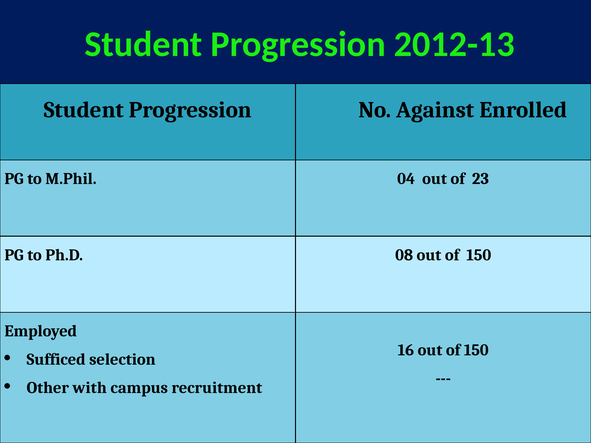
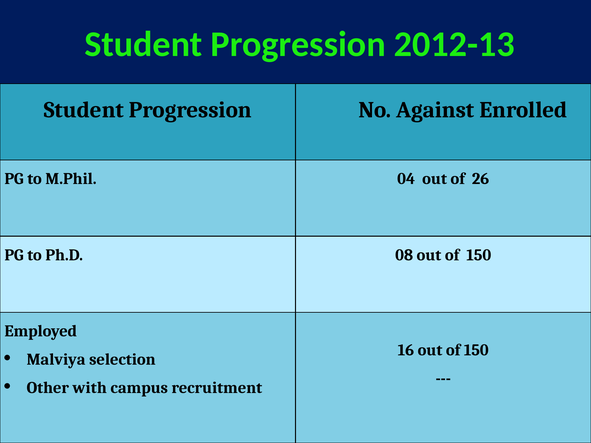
23: 23 -> 26 (481, 179)
Sufficed: Sufficed -> Malviya (56, 360)
